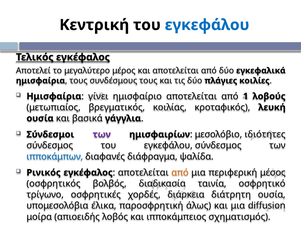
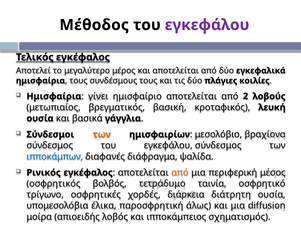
Κεντρική: Κεντρική -> Μέθοδος (94, 25)
εγκεφάλου colour: blue -> purple (207, 25)
1: 1 -> 2 (246, 96)
κοιλίας: κοιλίας -> βασική (170, 107)
των colour: purple -> orange (102, 134)
ιδιότητες: ιδιότητες -> βραχίονα (265, 134)
διαδικασία: διαδικασία -> τετράδυμο (162, 183)
